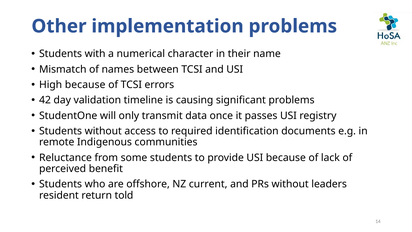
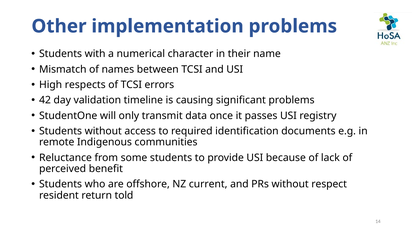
High because: because -> respects (85, 85)
leaders: leaders -> respect (329, 184)
